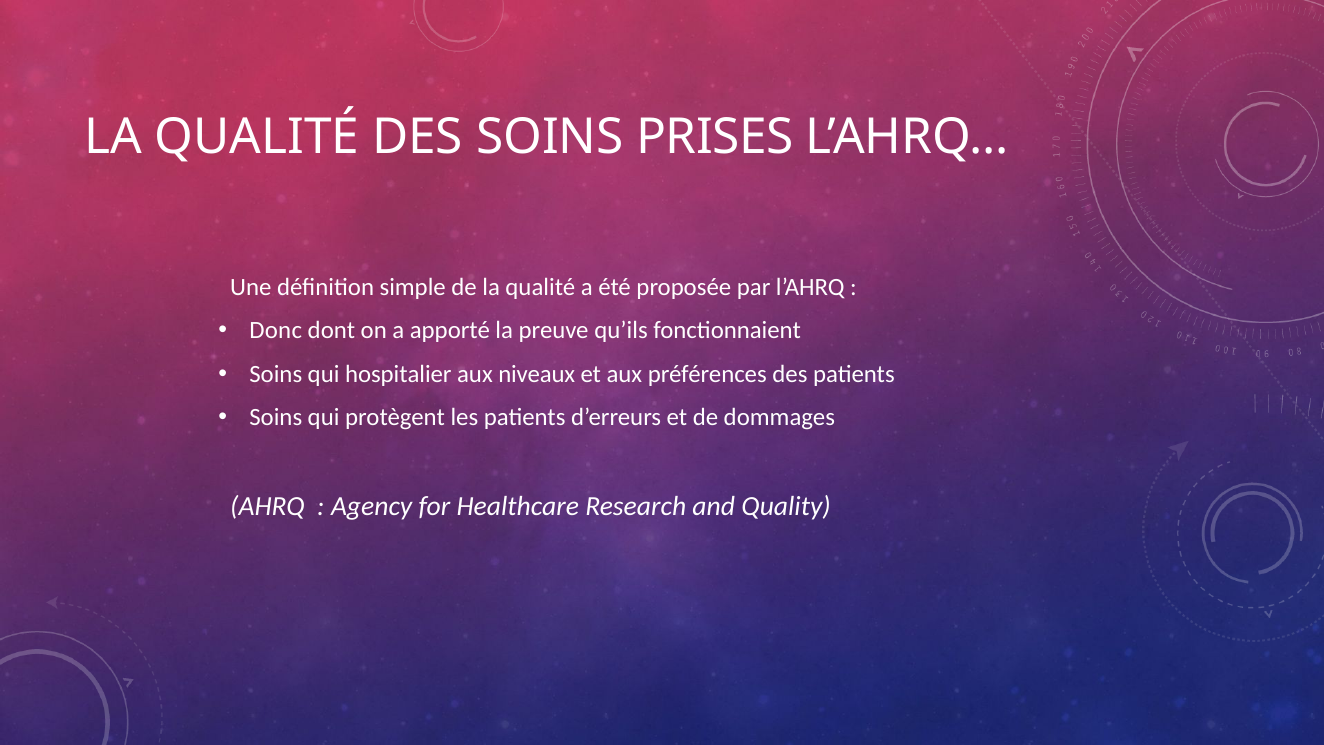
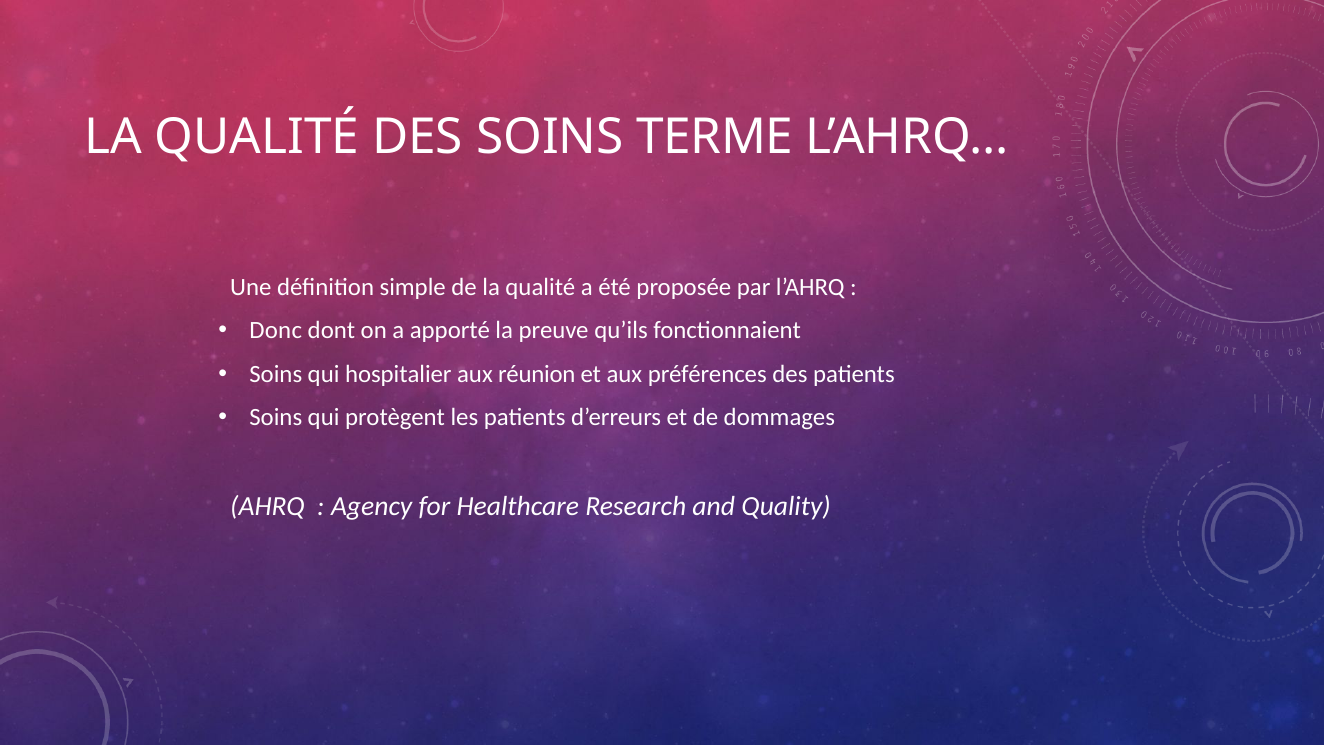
PRISES: PRISES -> TERME (715, 137)
niveaux: niveaux -> réunion (537, 374)
